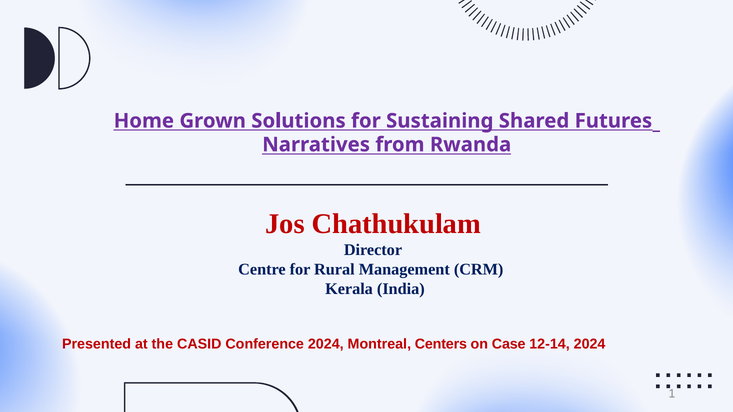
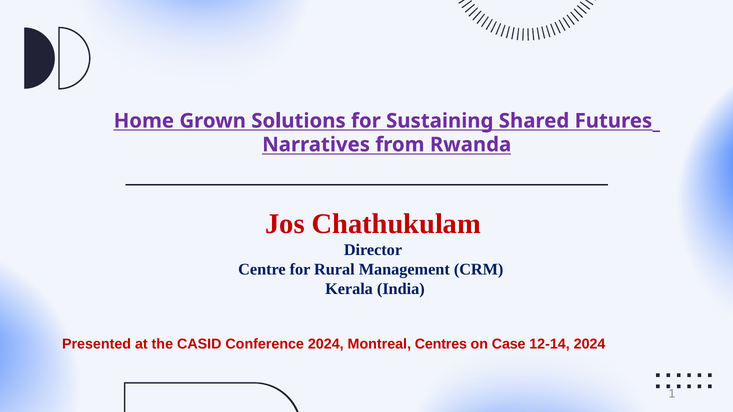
Centers: Centers -> Centres (441, 344)
